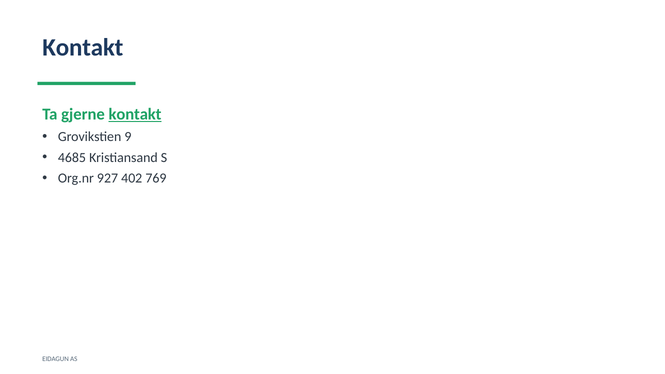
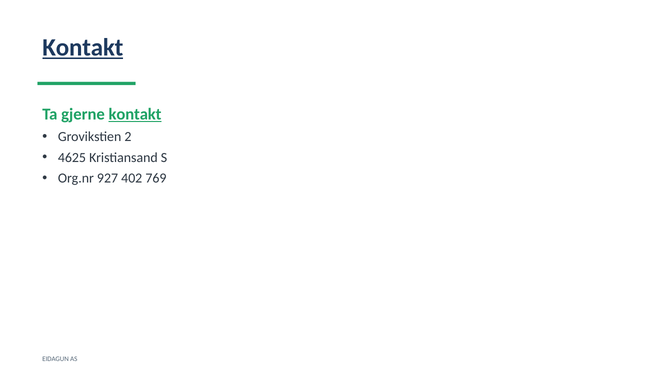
Kontakt underline: none -> present (83, 47)
9: 9 -> 2 (128, 137)
4685: 4685 -> 4625 (72, 158)
